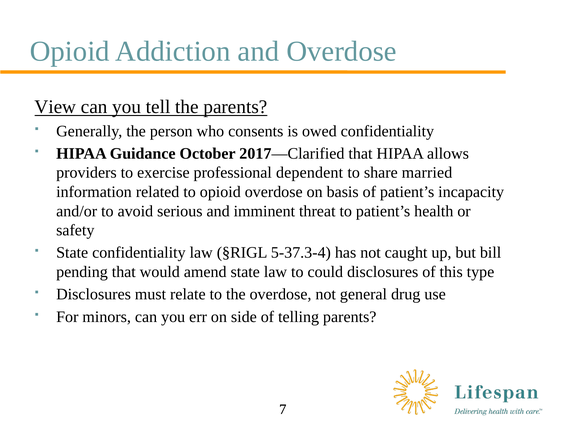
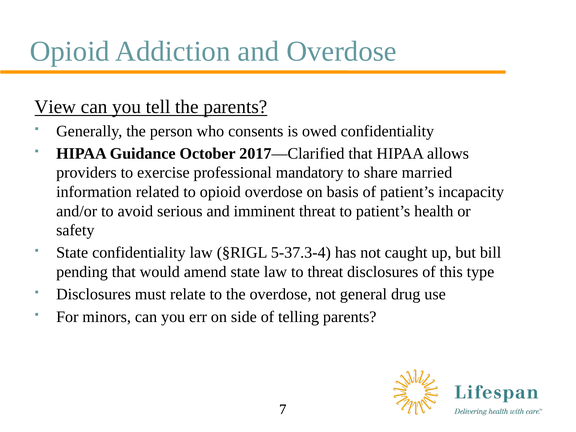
dependent: dependent -> mandatory (310, 173)
to could: could -> threat (325, 272)
